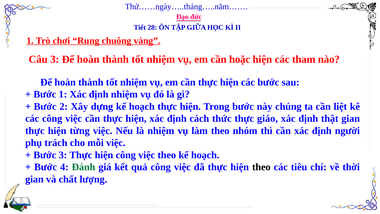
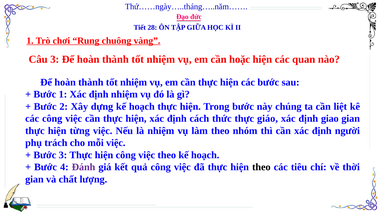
tham: tham -> quan (304, 59)
thật: thật -> giao (330, 118)
Đánh colour: green -> purple (84, 167)
